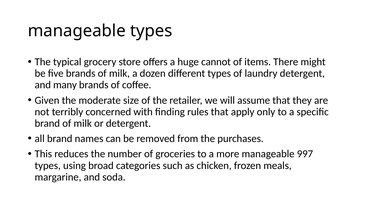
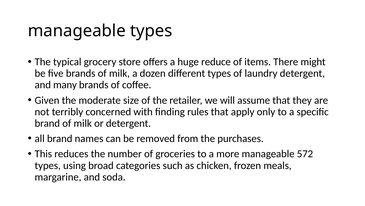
cannot: cannot -> reduce (216, 62)
997: 997 -> 572 (305, 153)
